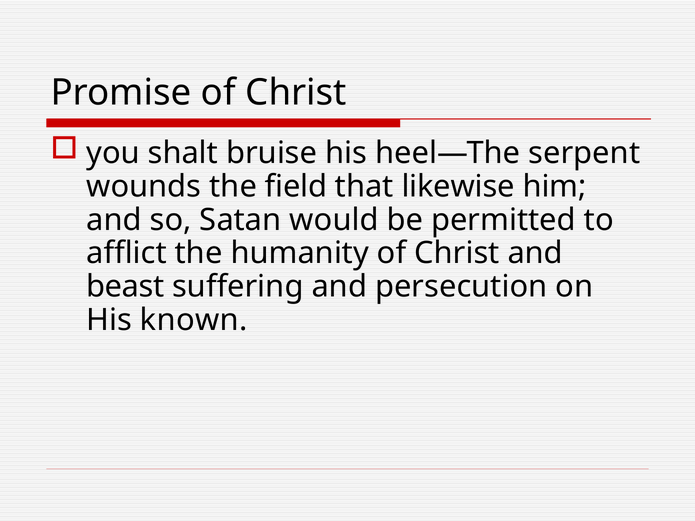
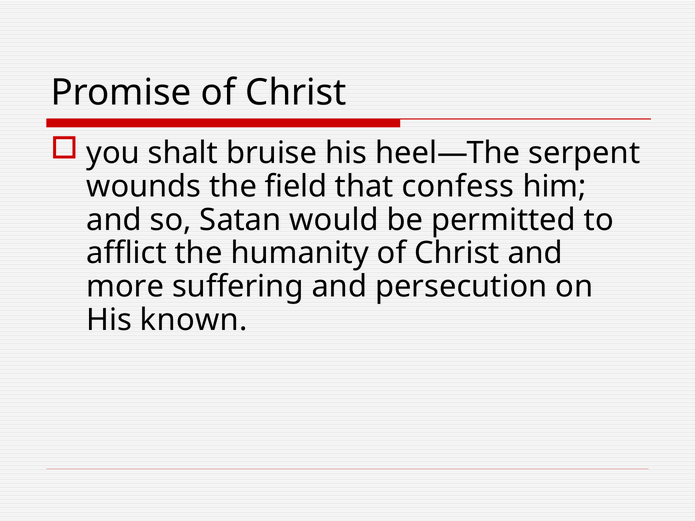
likewise: likewise -> confess (458, 187)
beast: beast -> more (125, 287)
